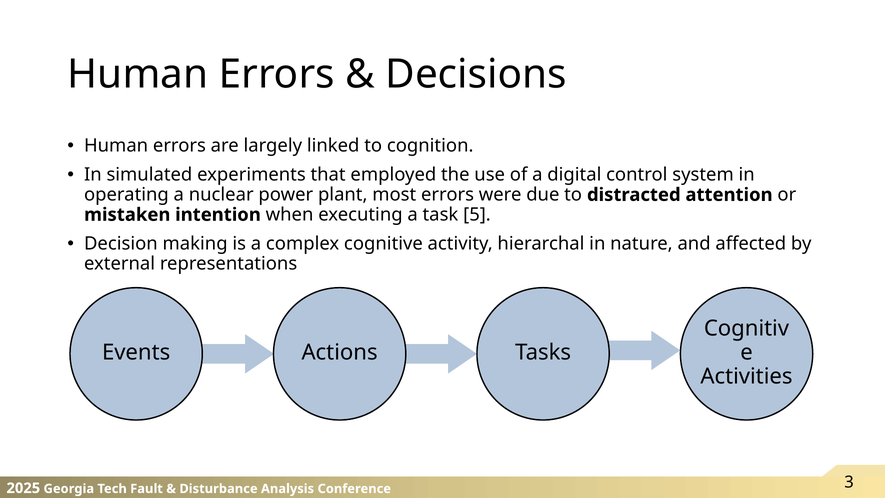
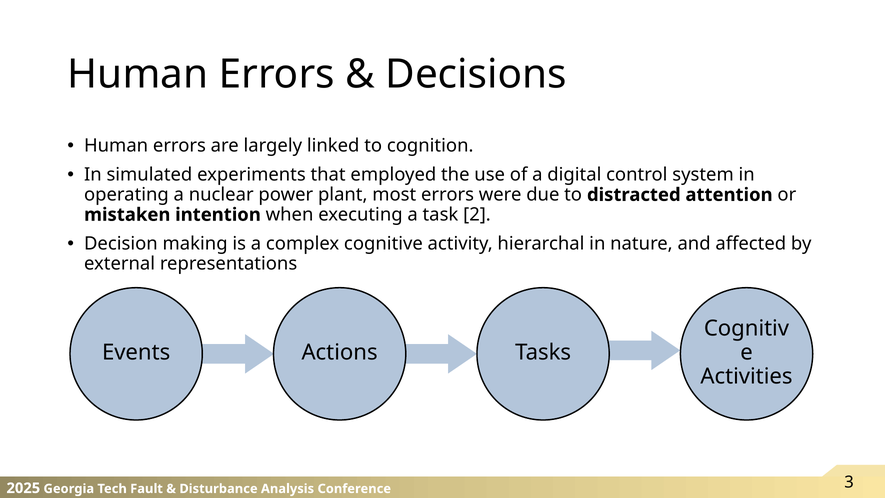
5: 5 -> 2 (477, 215)
